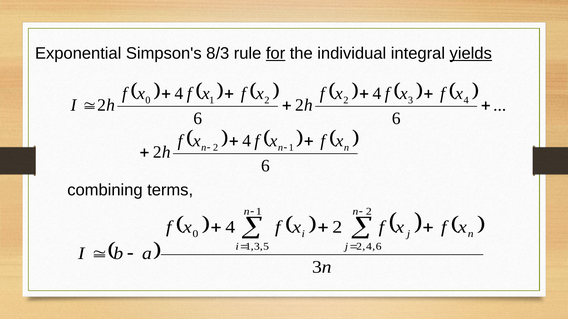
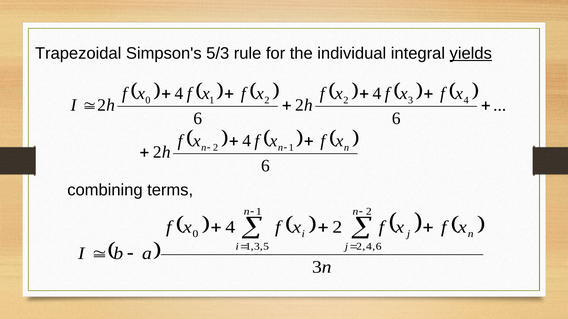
Exponential: Exponential -> Trapezoidal (78, 54)
8/3: 8/3 -> 5/3 (218, 54)
for underline: present -> none (276, 54)
